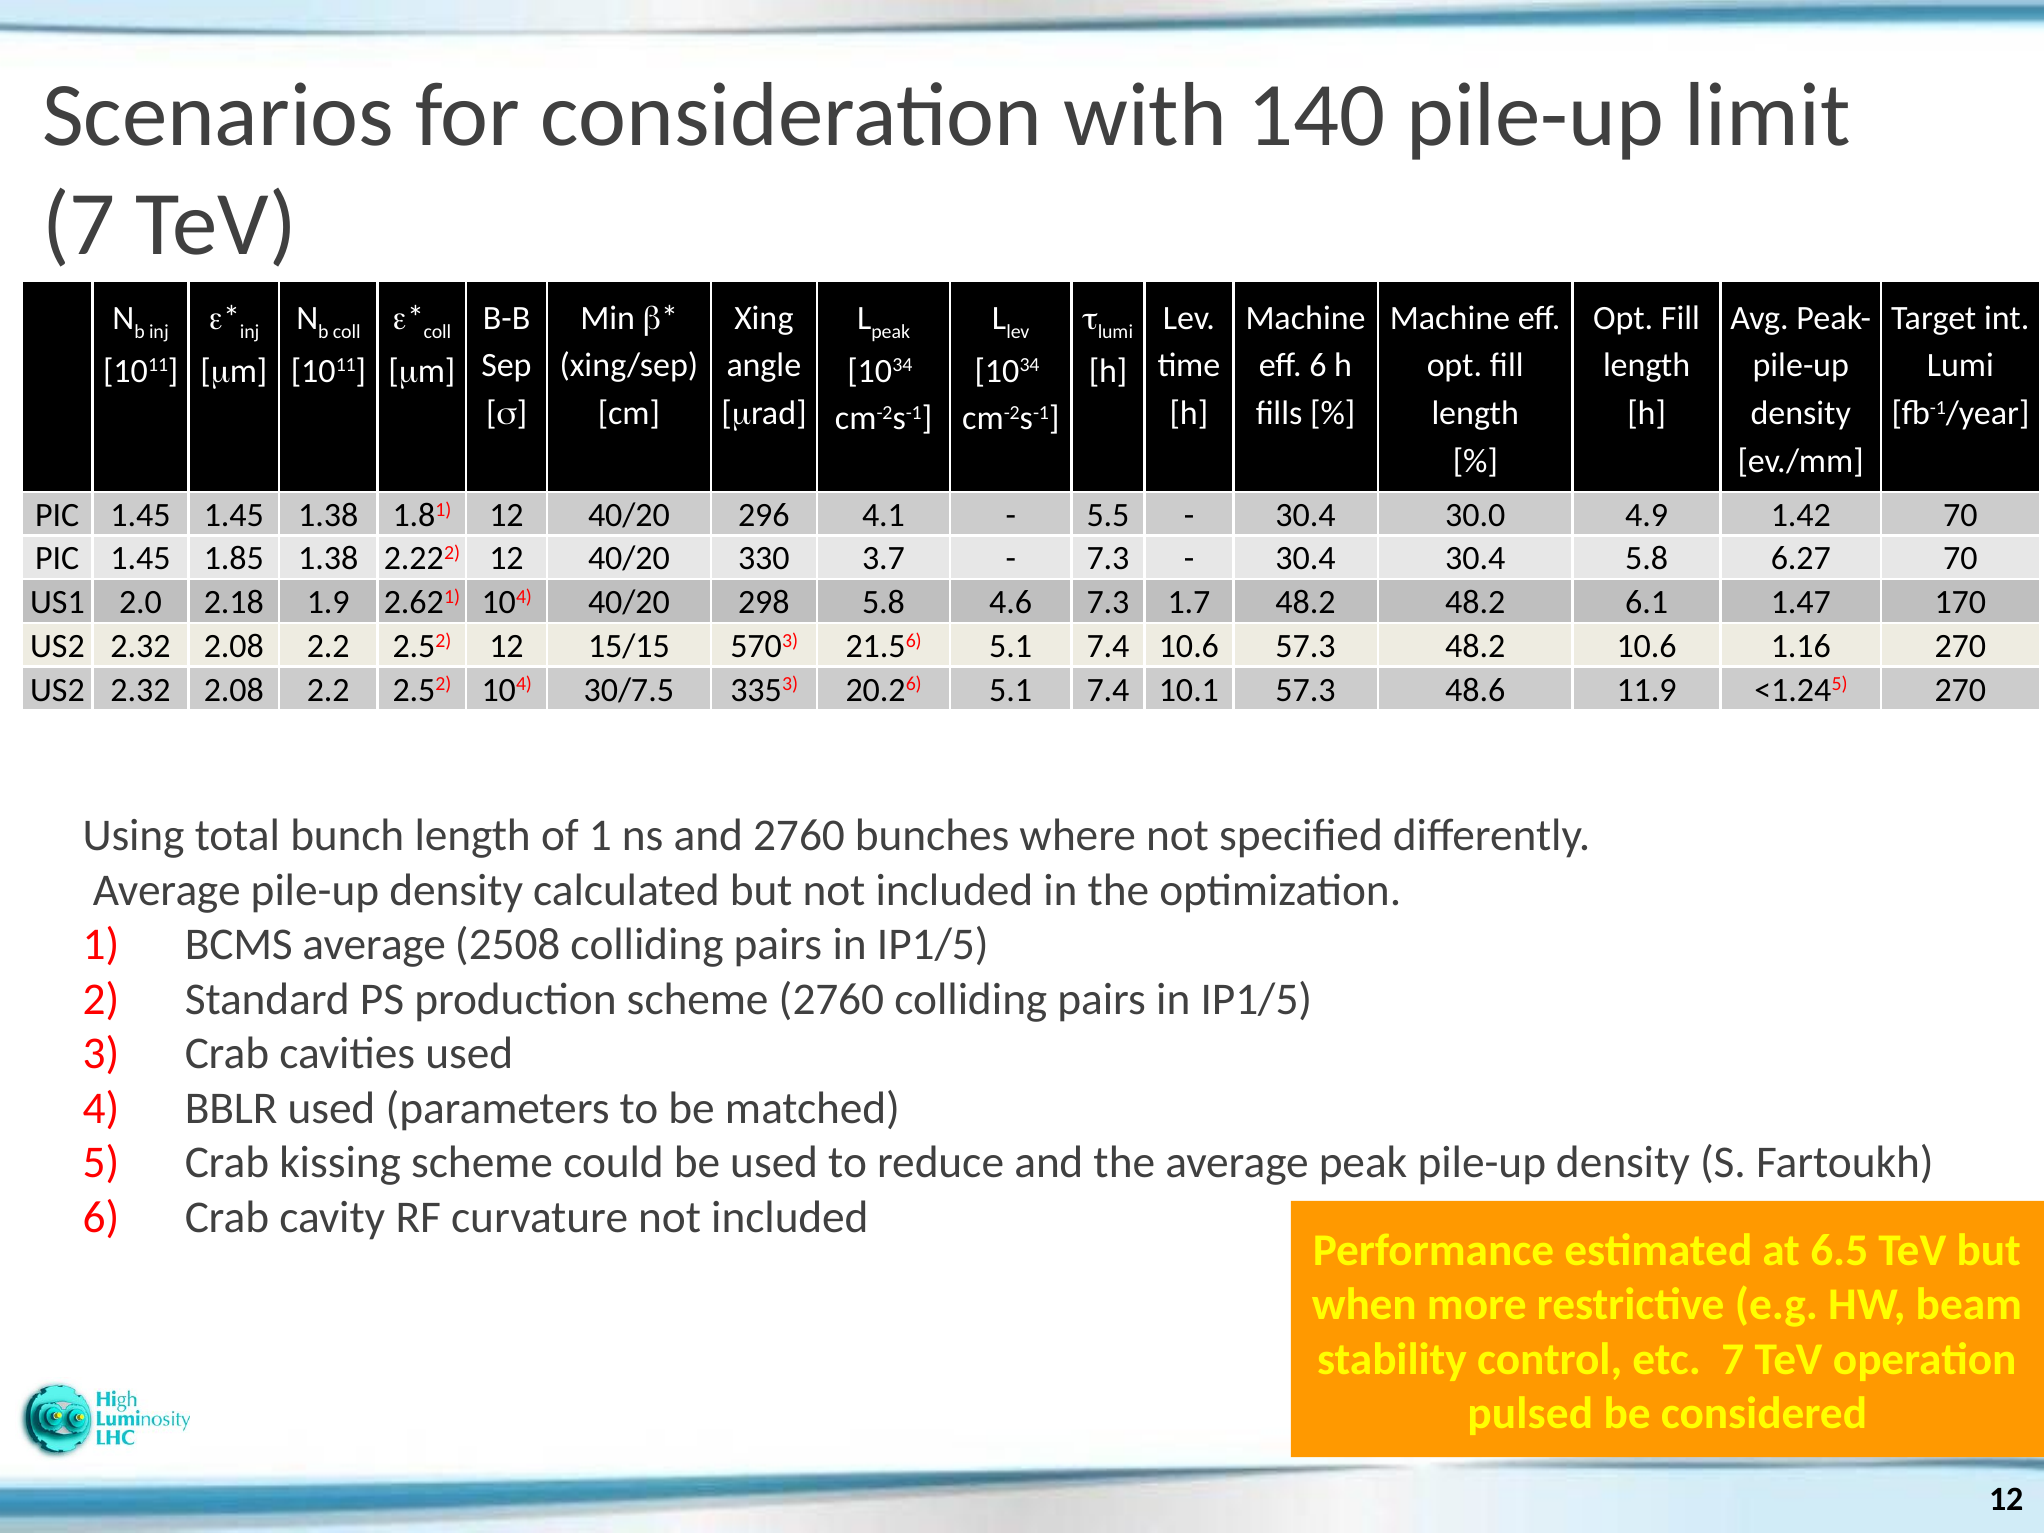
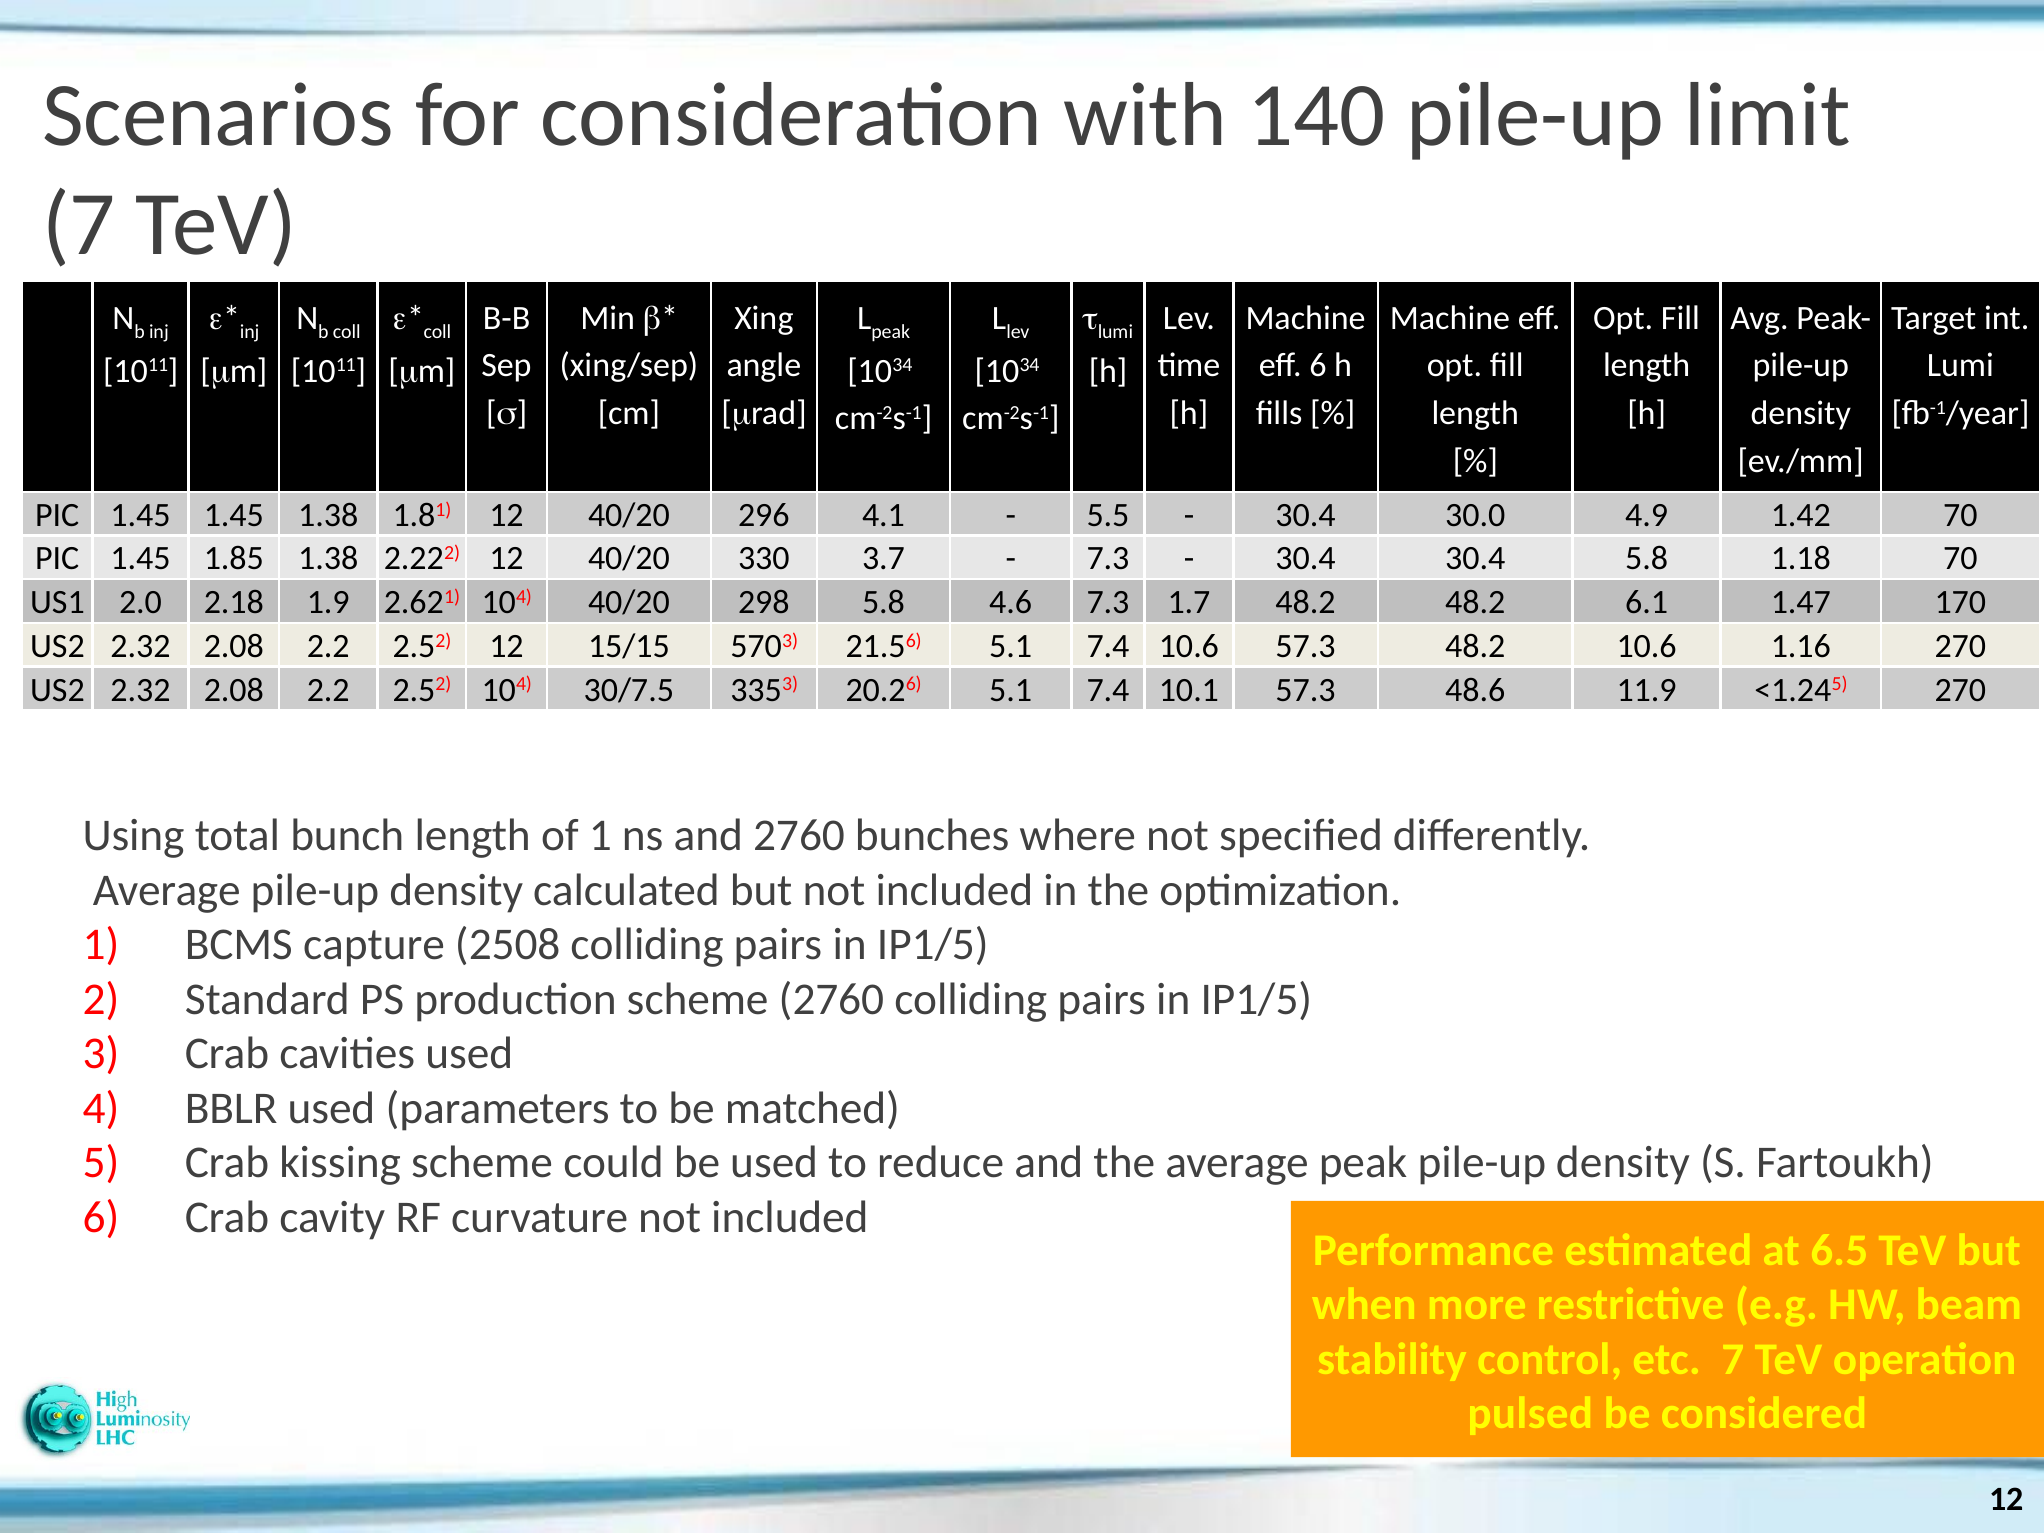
6.27: 6.27 -> 1.18 (1801, 559)
BCMS average: average -> capture (374, 945)
